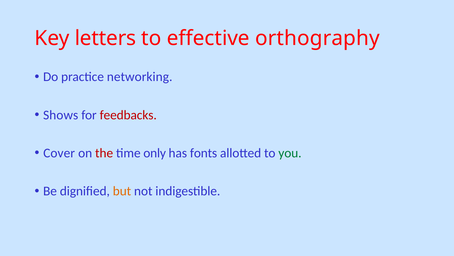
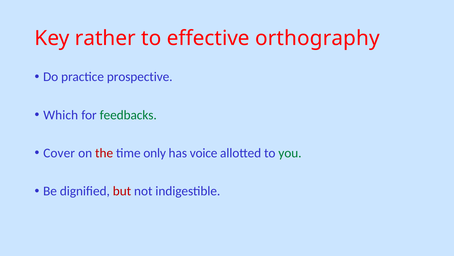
letters: letters -> rather (105, 38)
networking: networking -> prospective (140, 77)
Shows: Shows -> Which (61, 115)
feedbacks colour: red -> green (128, 115)
fonts: fonts -> voice (204, 153)
but colour: orange -> red (122, 191)
